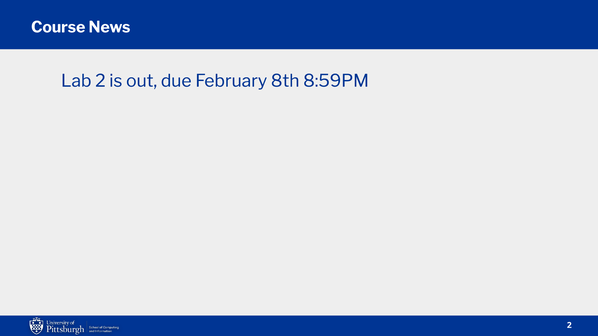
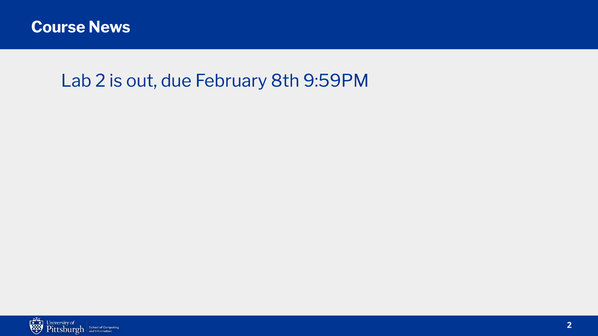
8:59PM: 8:59PM -> 9:59PM (336, 81)
